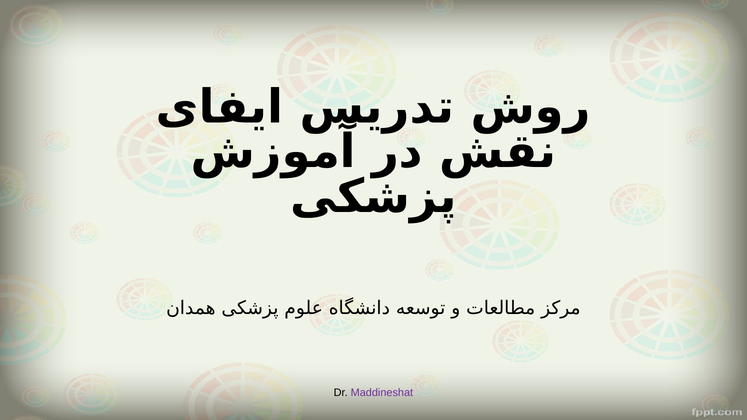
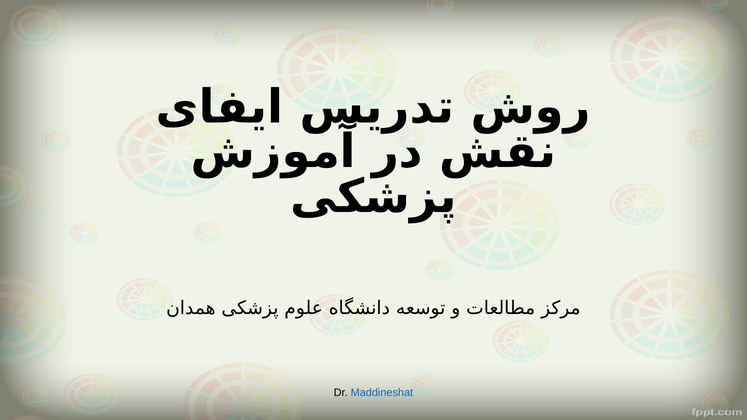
Maddineshat colour: purple -> blue (382, 393)
